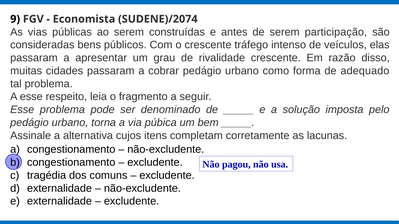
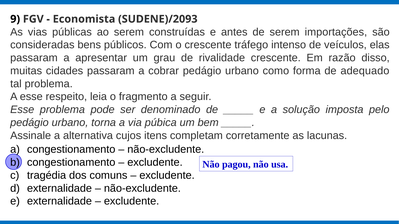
SUDENE)/2074: SUDENE)/2074 -> SUDENE)/2093 (158, 19)
participação: participação -> importações (336, 32)
